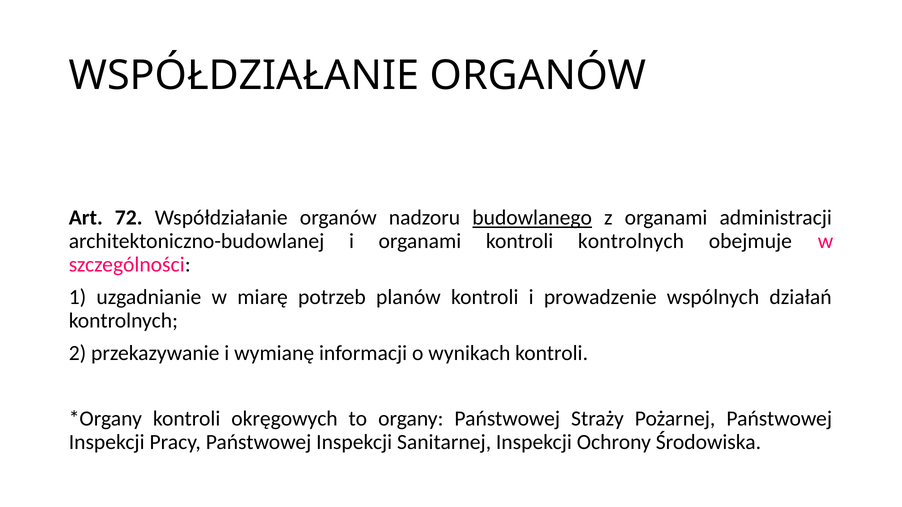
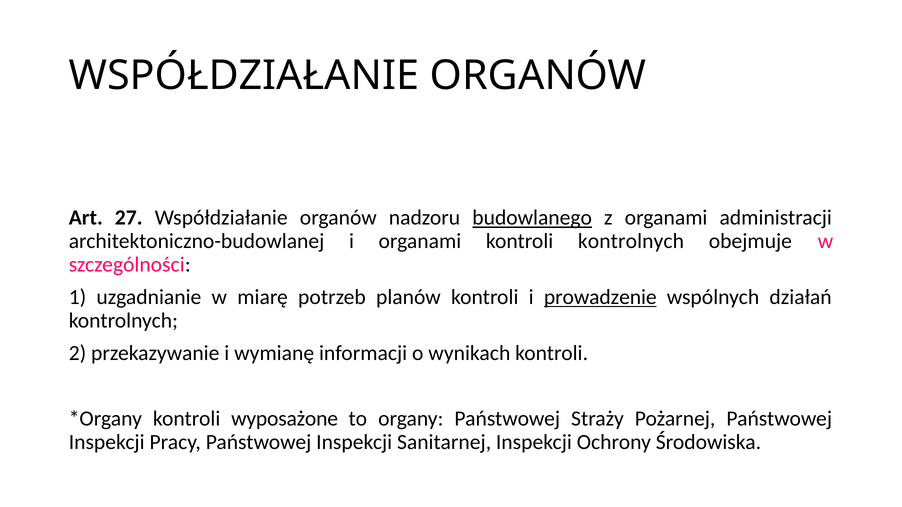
72: 72 -> 27 (129, 218)
prowadzenie underline: none -> present (600, 297)
okręgowych: okręgowych -> wyposażone (285, 419)
